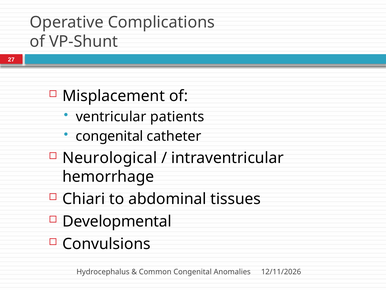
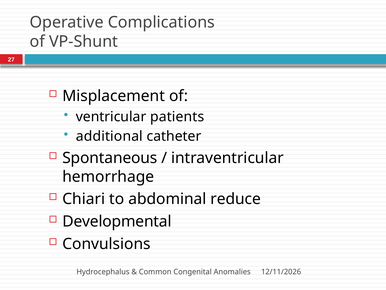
congenital: congenital -> additional (109, 136)
Neurological: Neurological -> Spontaneous (110, 158)
tissues: tissues -> reduce (236, 199)
